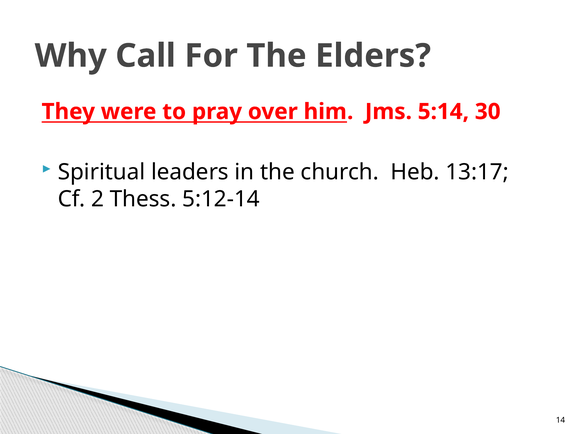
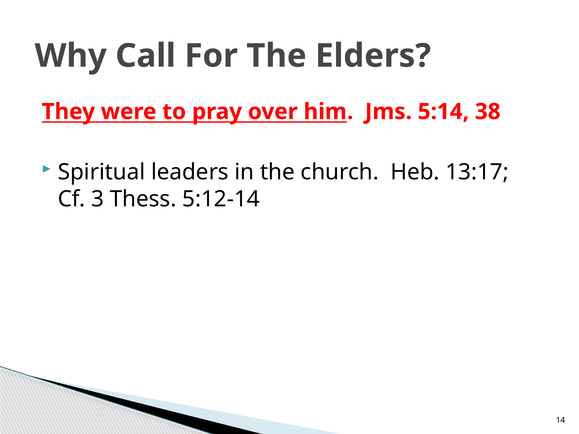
30: 30 -> 38 (488, 112)
2: 2 -> 3 (98, 199)
